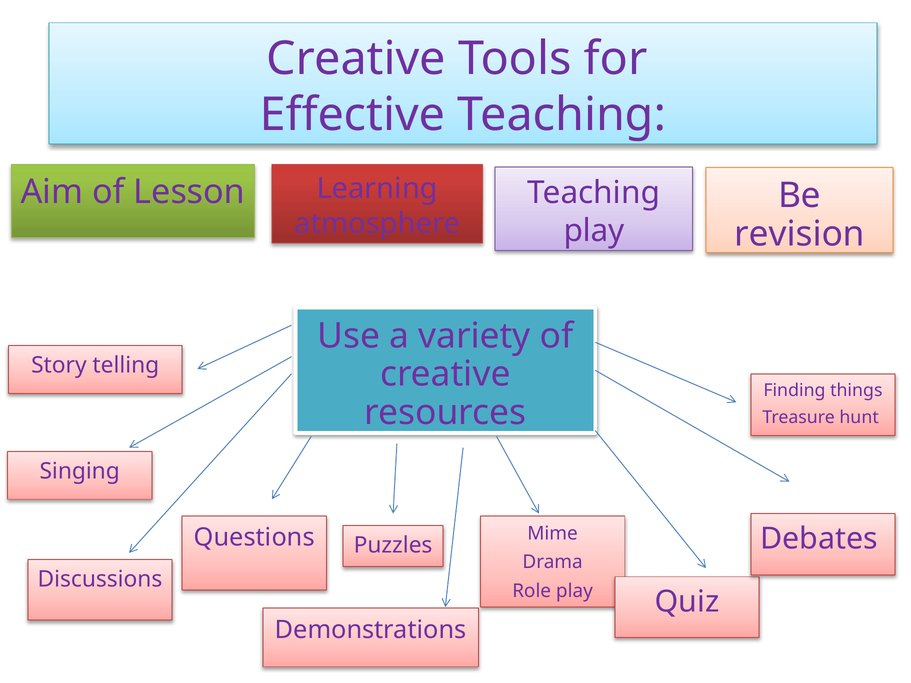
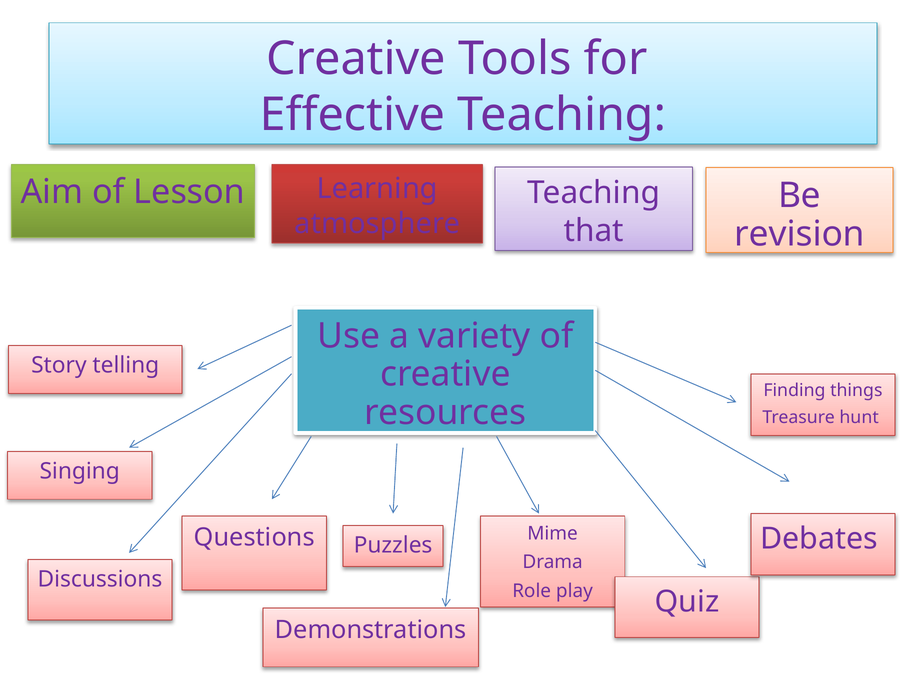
play: play -> that (594, 231)
